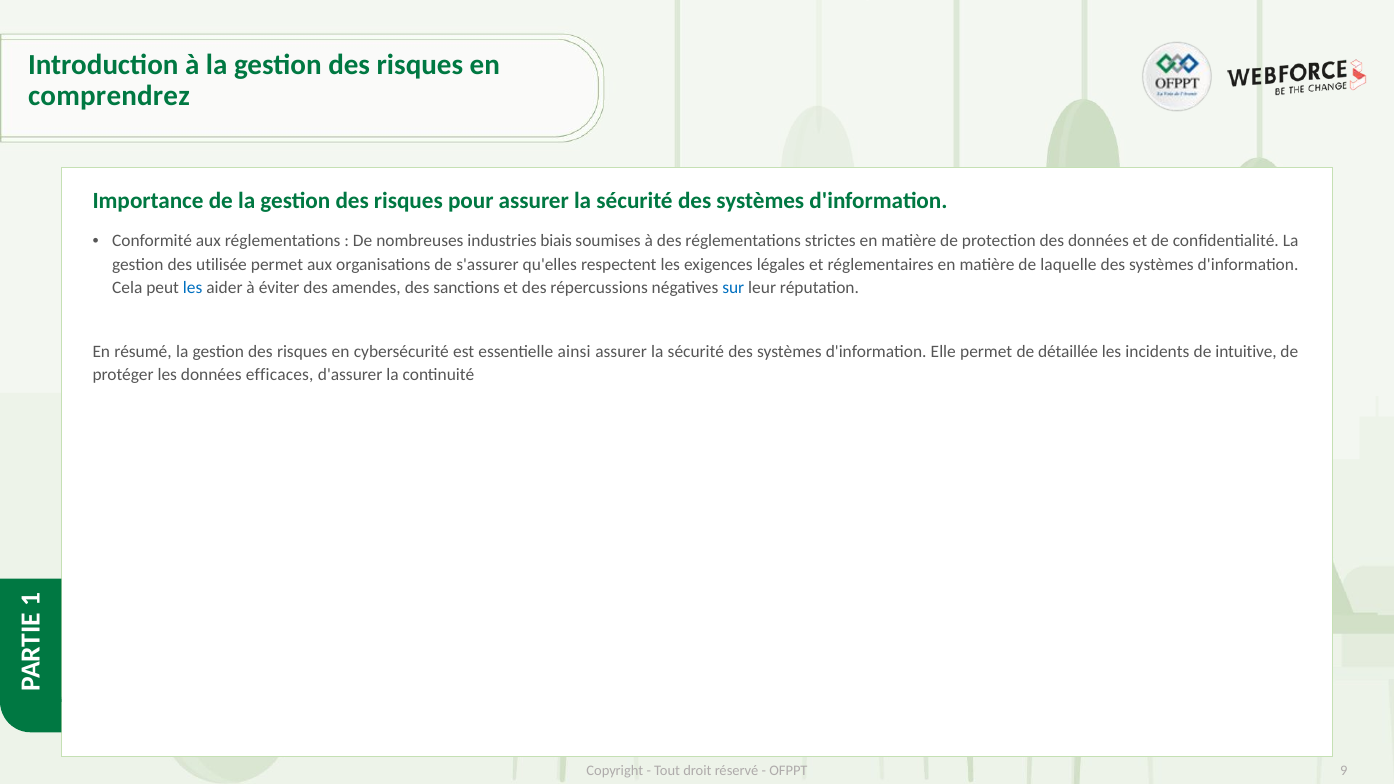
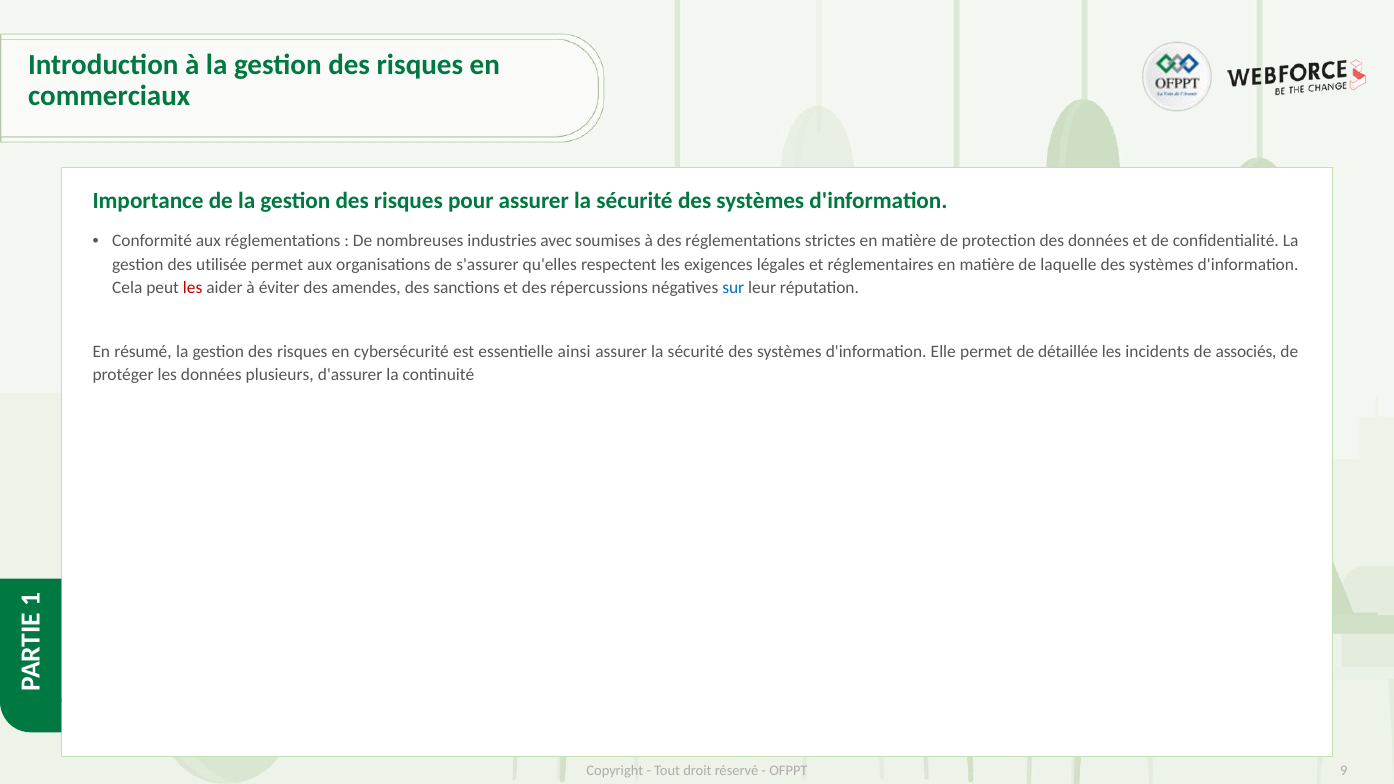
comprendrez: comprendrez -> commerciaux (109, 96)
biais: biais -> avec (556, 241)
les colour: blue -> red (193, 288)
intuitive: intuitive -> associés (1246, 352)
efficaces: efficaces -> plusieurs (280, 375)
